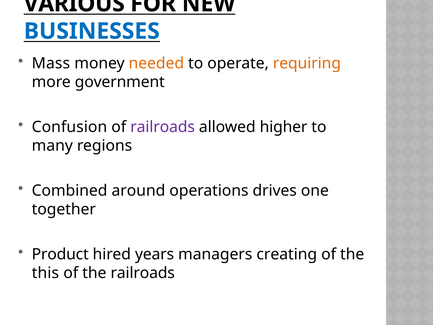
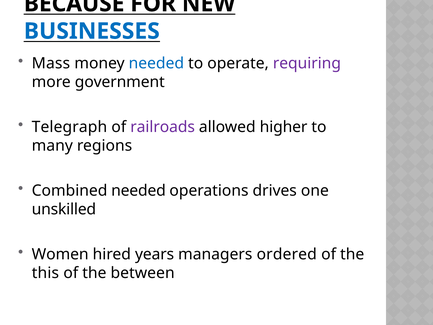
VARIOUS: VARIOUS -> BECAUSE (74, 4)
needed colour: orange -> blue (156, 63)
requiring colour: orange -> purple (307, 63)
Confusion: Confusion -> Telegraph (69, 127)
Combined around: around -> needed (139, 190)
together: together -> unskilled (64, 209)
Product: Product -> Women (60, 254)
creating: creating -> ordered (287, 254)
the railroads: railroads -> between (143, 273)
